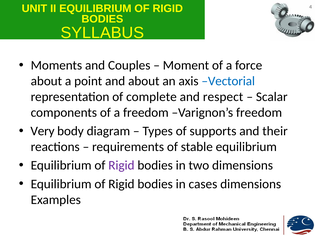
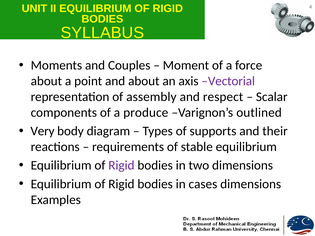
Vectorial colour: blue -> purple (228, 81)
complete: complete -> assembly (151, 97)
a freedom: freedom -> produce (146, 113)
Varignon’s freedom: freedom -> outlined (259, 113)
